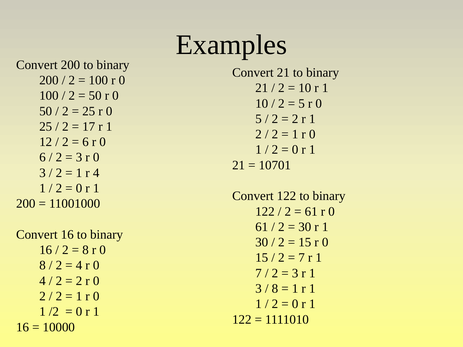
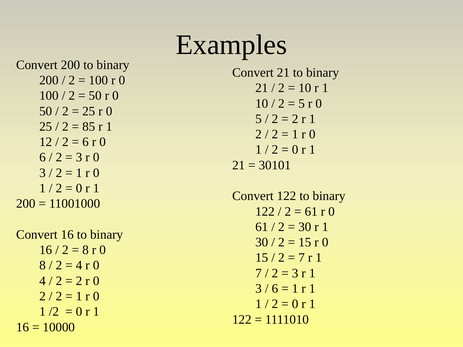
17: 17 -> 85 (89, 127)
10701: 10701 -> 30101 (275, 165)
4: 4 -> 0 (96, 173)
8: 8 -> 6 (275, 289)
